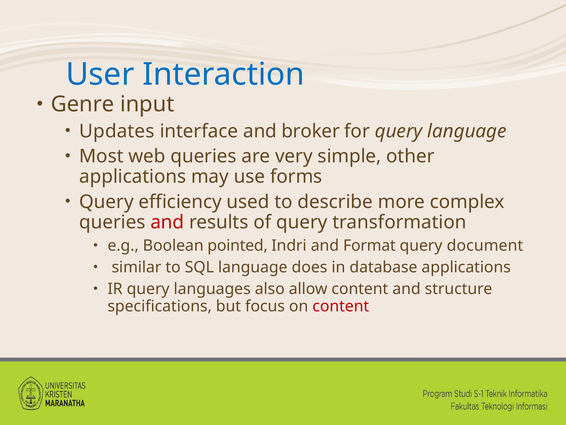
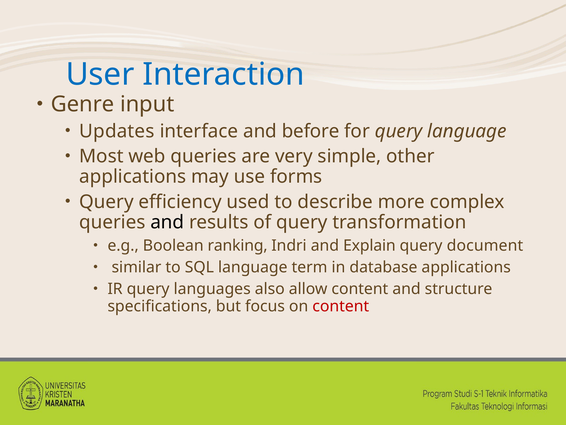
broker: broker -> before (311, 131)
and colour: red -> black (167, 222)
pointed: pointed -> ranking (238, 245)
Format: Format -> Explain (369, 245)
does: does -> term (310, 267)
